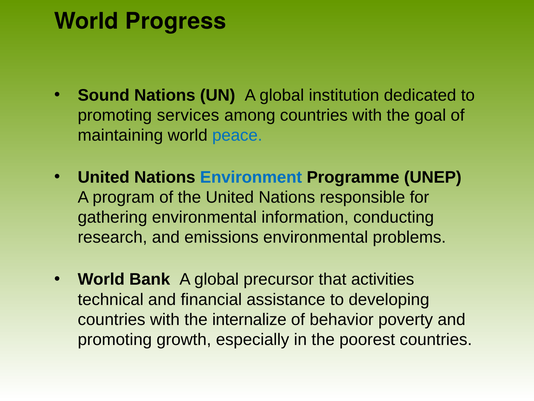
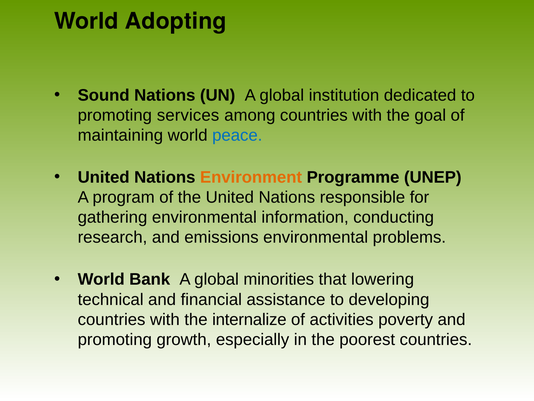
Progress: Progress -> Adopting (176, 21)
Environment colour: blue -> orange (251, 177)
precursor: precursor -> minorities (279, 279)
activities: activities -> lowering (383, 279)
behavior: behavior -> activities (342, 319)
